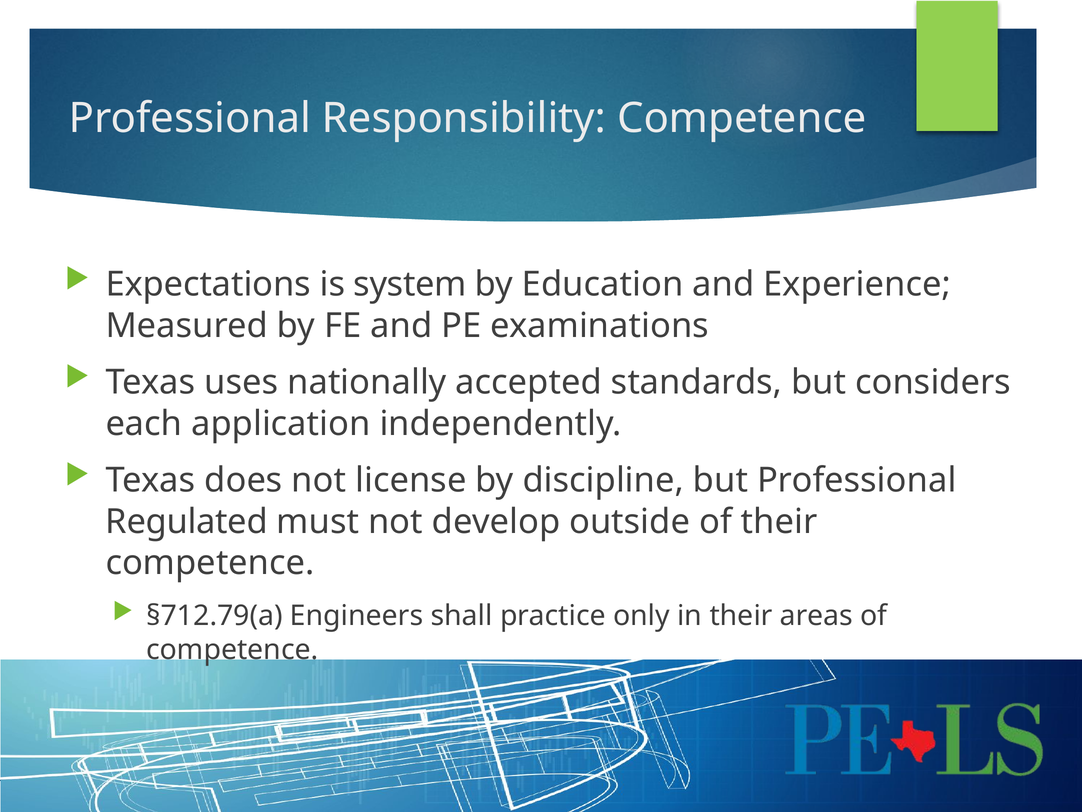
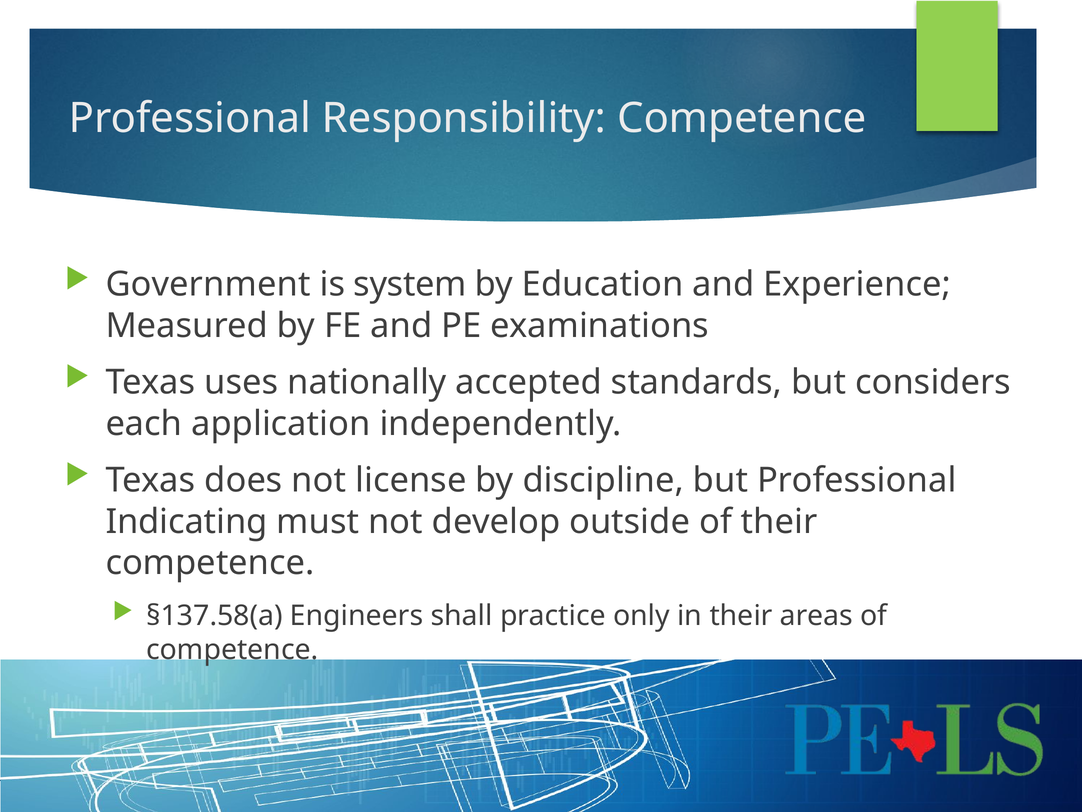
Expectations: Expectations -> Government (208, 284)
Regulated: Regulated -> Indicating (187, 521)
§712.79(a: §712.79(a -> §137.58(a (214, 615)
